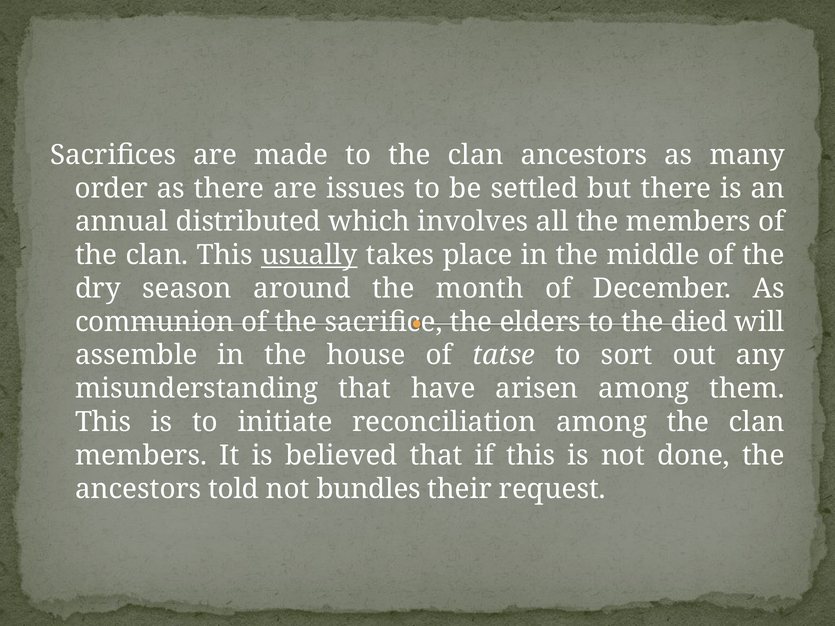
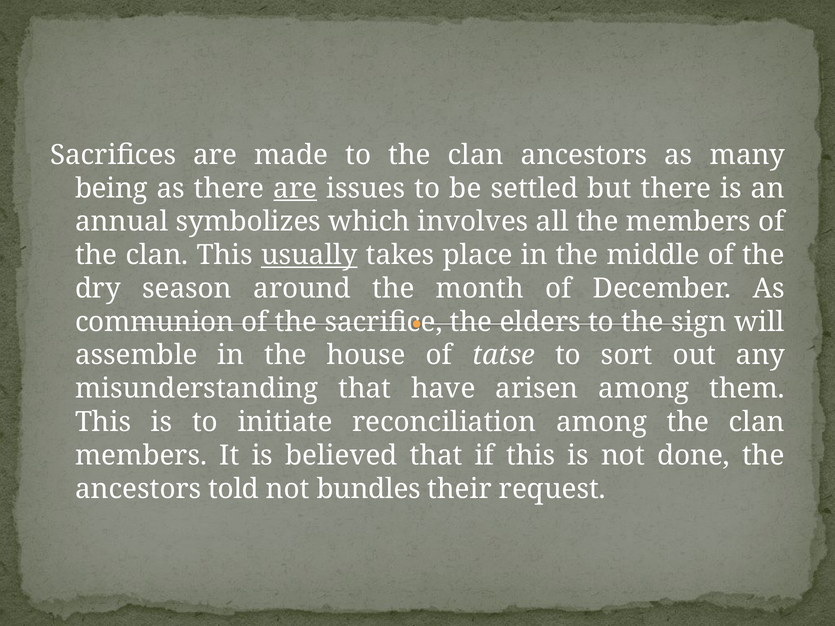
order: order -> being (111, 188)
are underline: none -> present (295, 188)
distributed: distributed -> symbolizes (248, 222)
died: died -> sign (699, 322)
